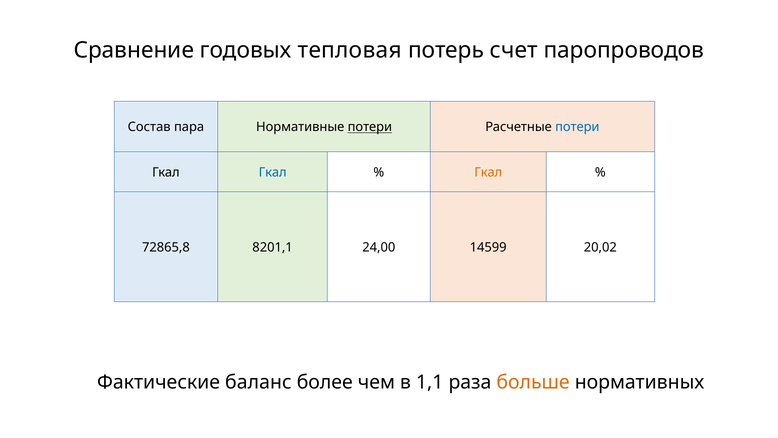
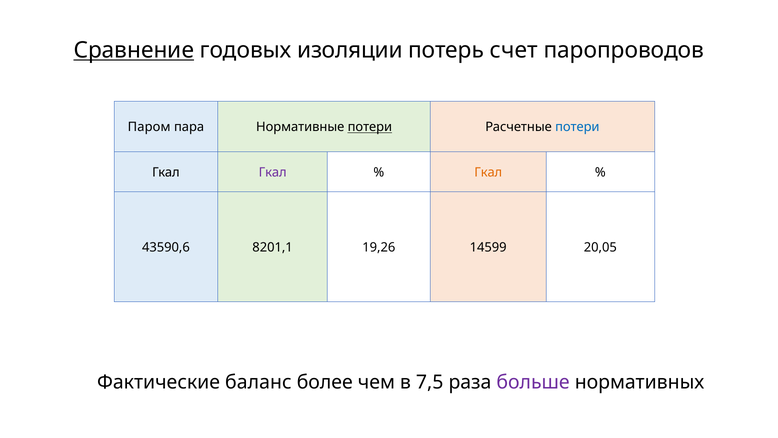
Сравнение underline: none -> present (134, 50)
тепловая: тепловая -> изоляции (350, 50)
Состав: Состав -> Паром (149, 127)
Гкал colour: blue -> purple (273, 172)
72865,8: 72865,8 -> 43590,6 (166, 247)
24,00: 24,00 -> 19,26 (379, 247)
20,02: 20,02 -> 20,05 (600, 247)
1,1: 1,1 -> 7,5 (430, 382)
больше colour: orange -> purple (533, 382)
